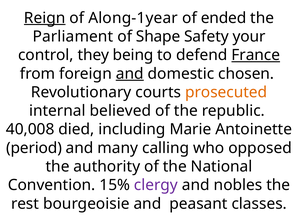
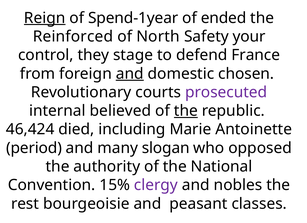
Along-1year: Along-1year -> Spend-1year (133, 18)
Parliament: Parliament -> Reinforced (73, 37)
Shape: Shape -> North (158, 37)
being: being -> stage (133, 55)
France underline: present -> none (256, 55)
prosecuted colour: orange -> purple (226, 92)
the underline: none -> present (186, 111)
40,008: 40,008 -> 46,424 (30, 130)
calling: calling -> slogan (166, 148)
